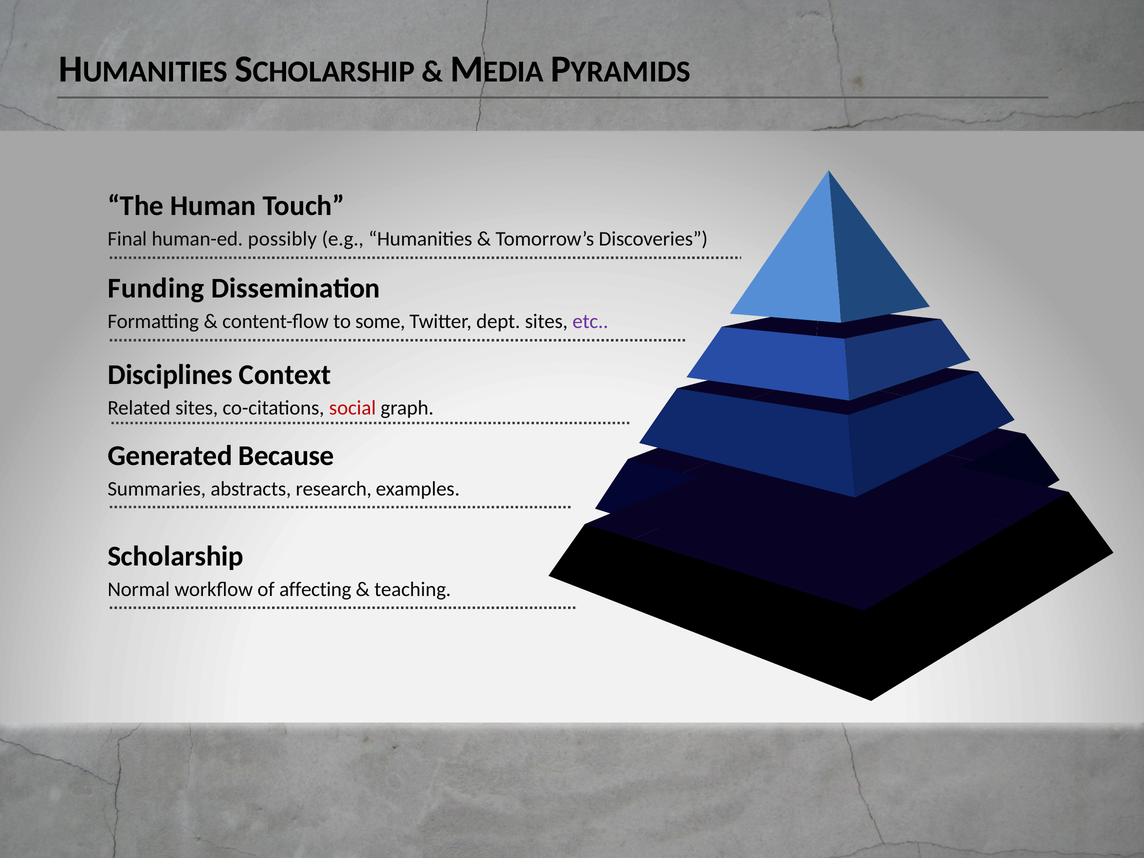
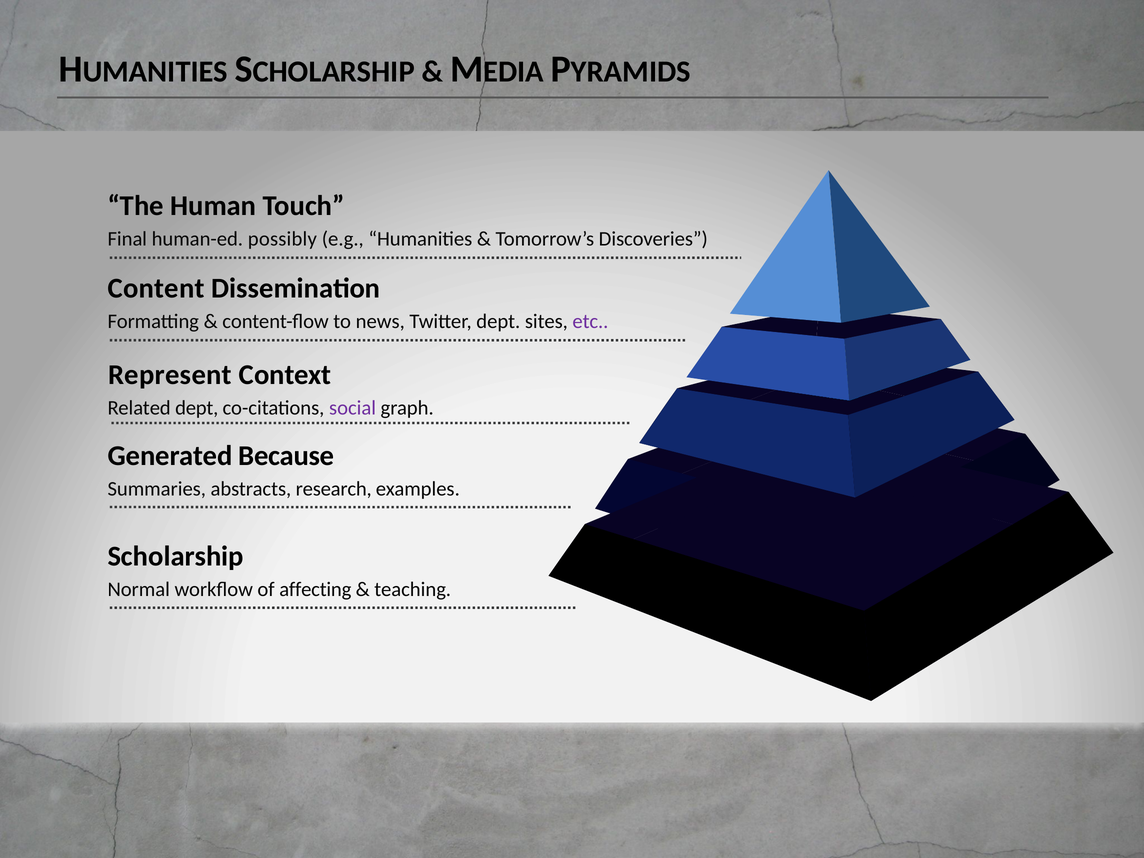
Funding: Funding -> Content (156, 288)
some: some -> news (380, 321)
Disciplines: Disciplines -> Represent (170, 375)
Related sites: sites -> dept (197, 408)
social colour: red -> purple (353, 408)
